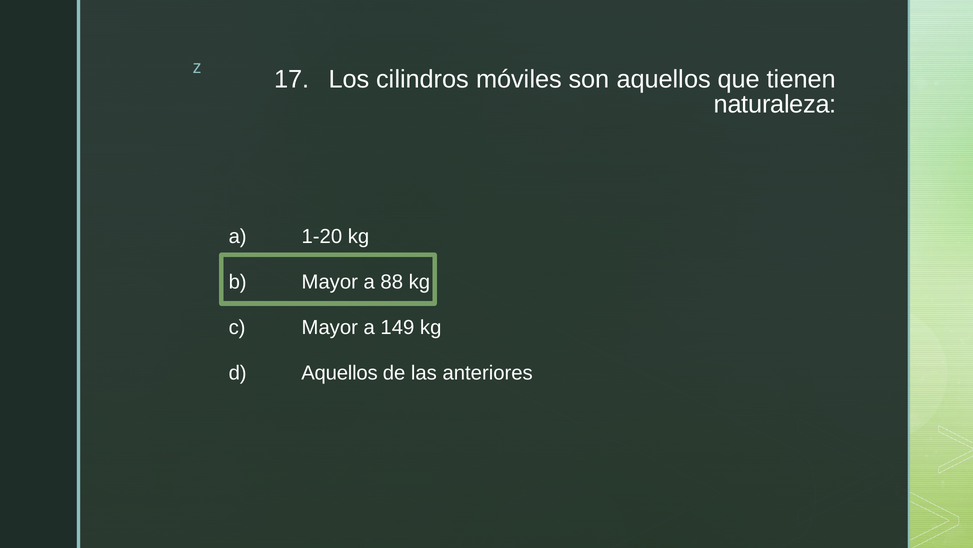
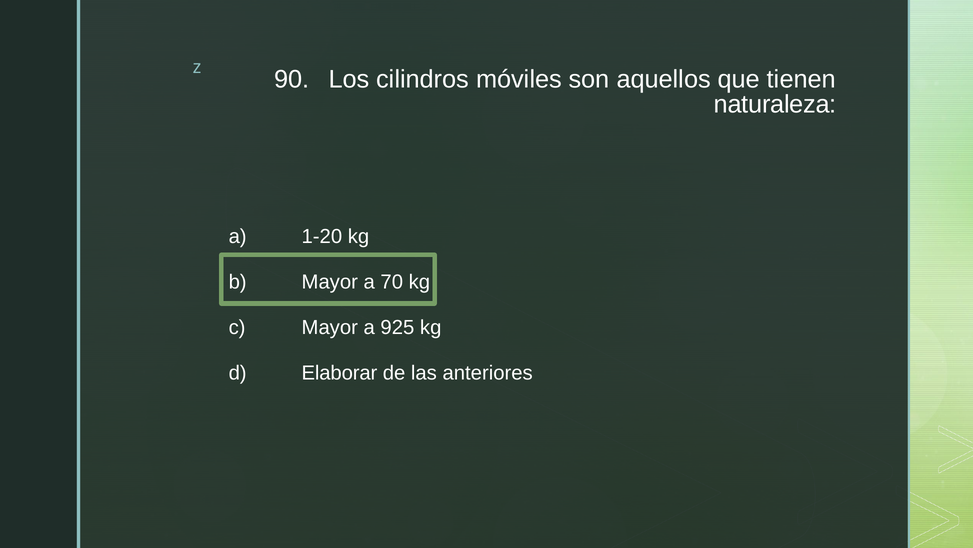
17: 17 -> 90 (292, 79)
88: 88 -> 70 (392, 282)
149: 149 -> 925 (397, 327)
d Aquellos: Aquellos -> Elaborar (339, 373)
